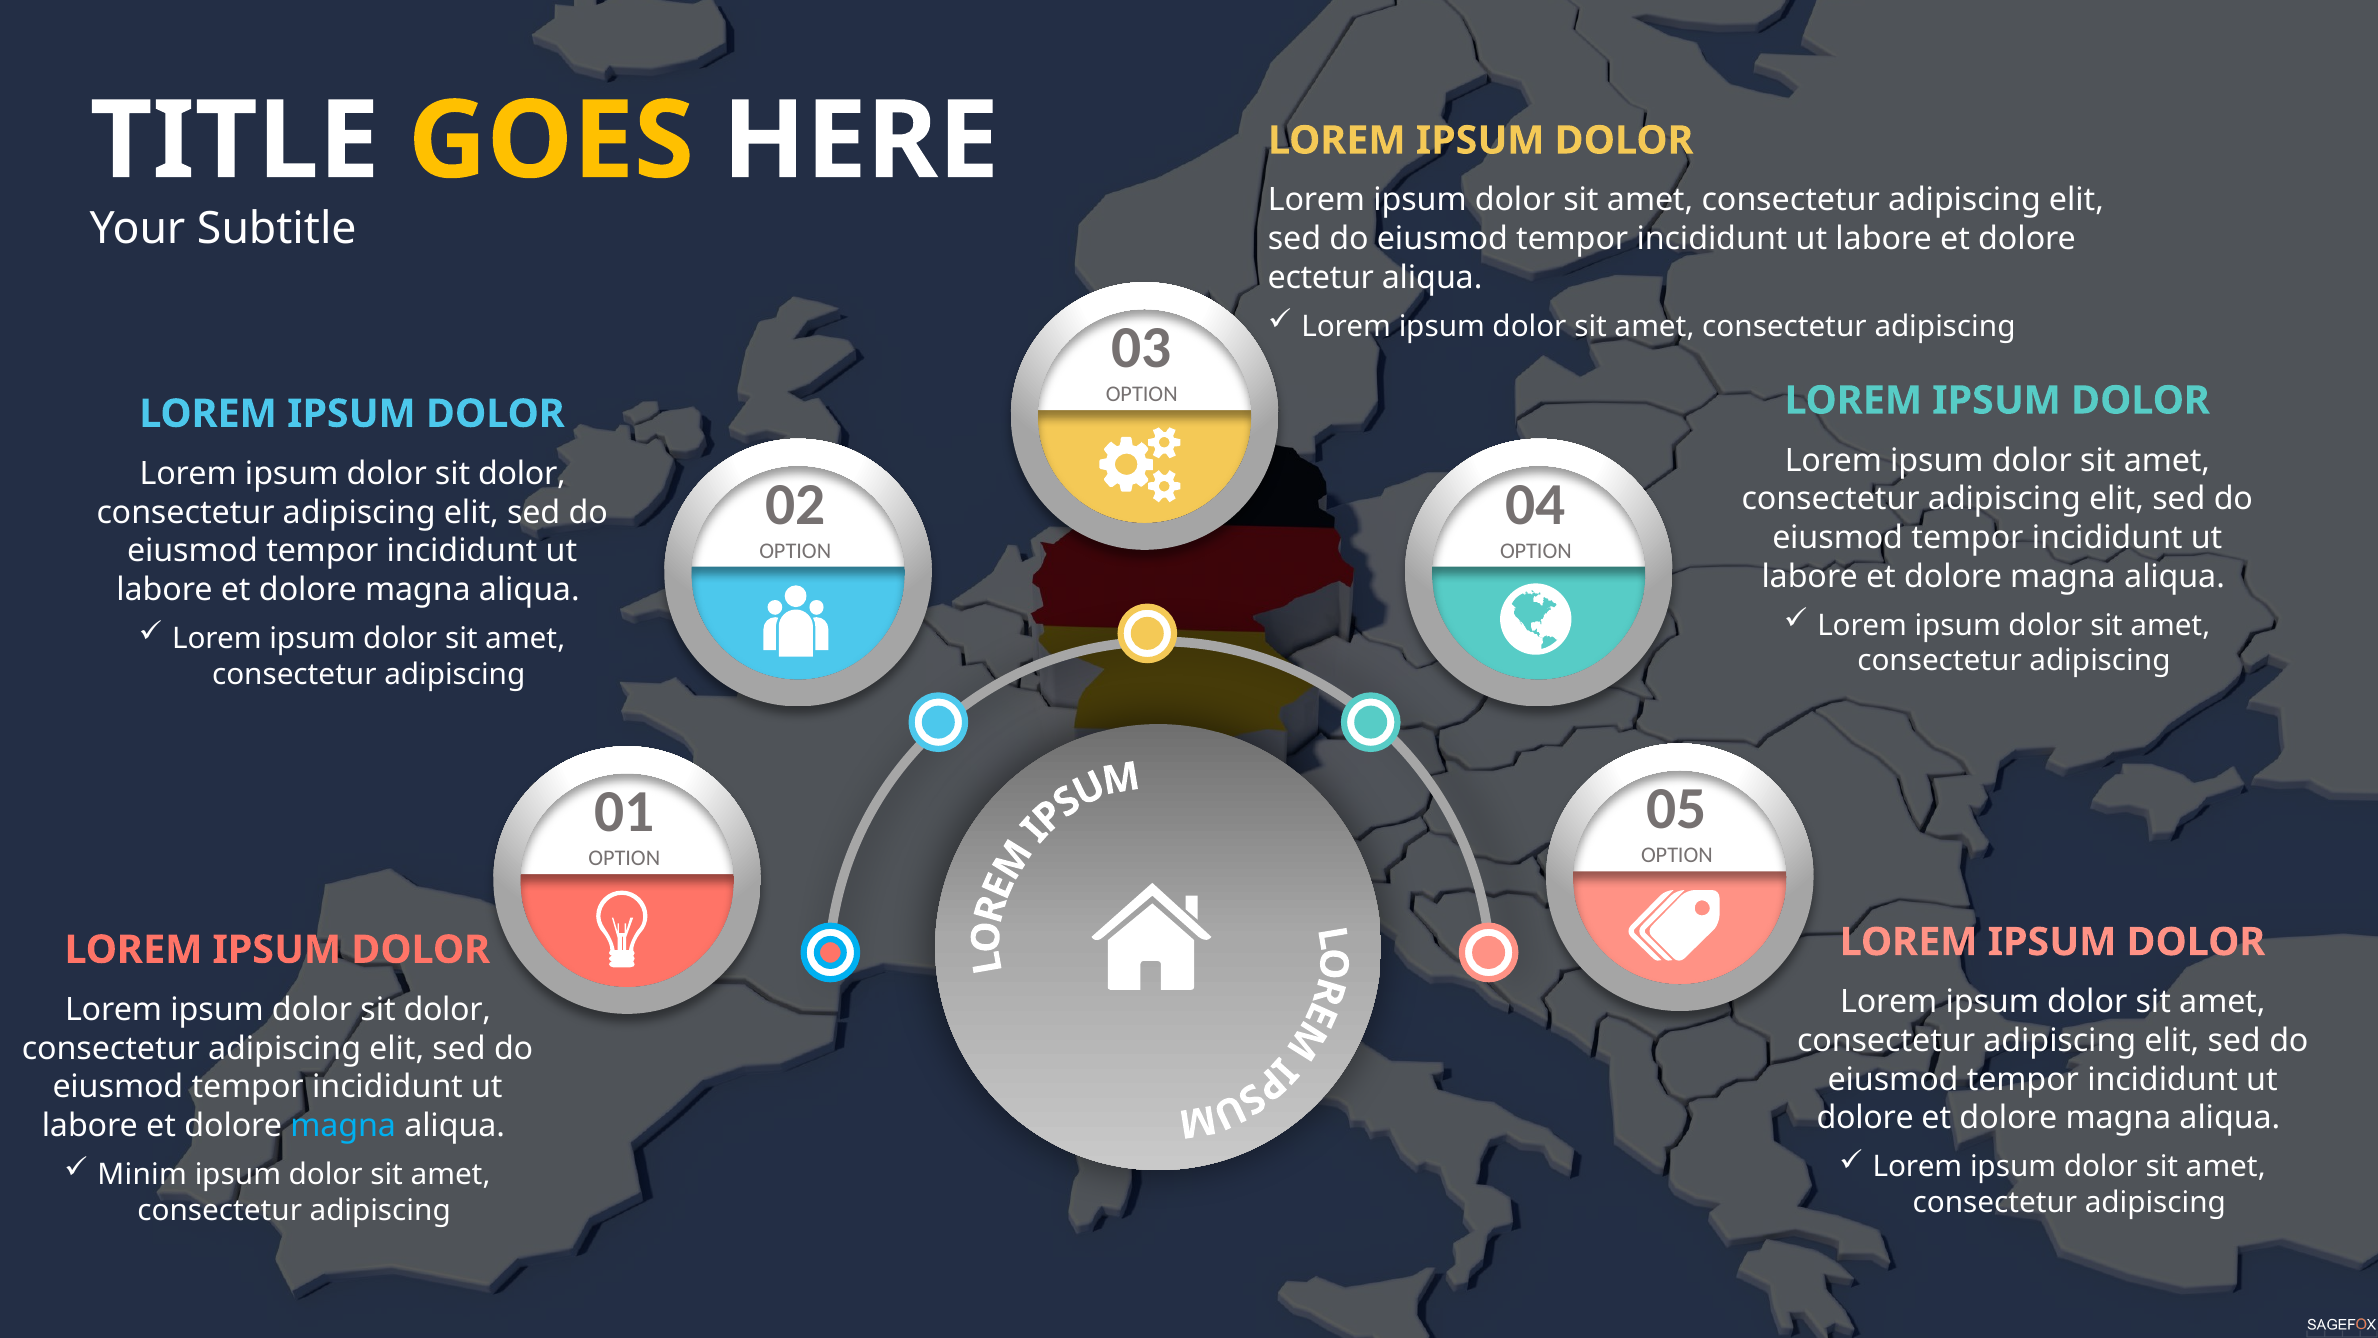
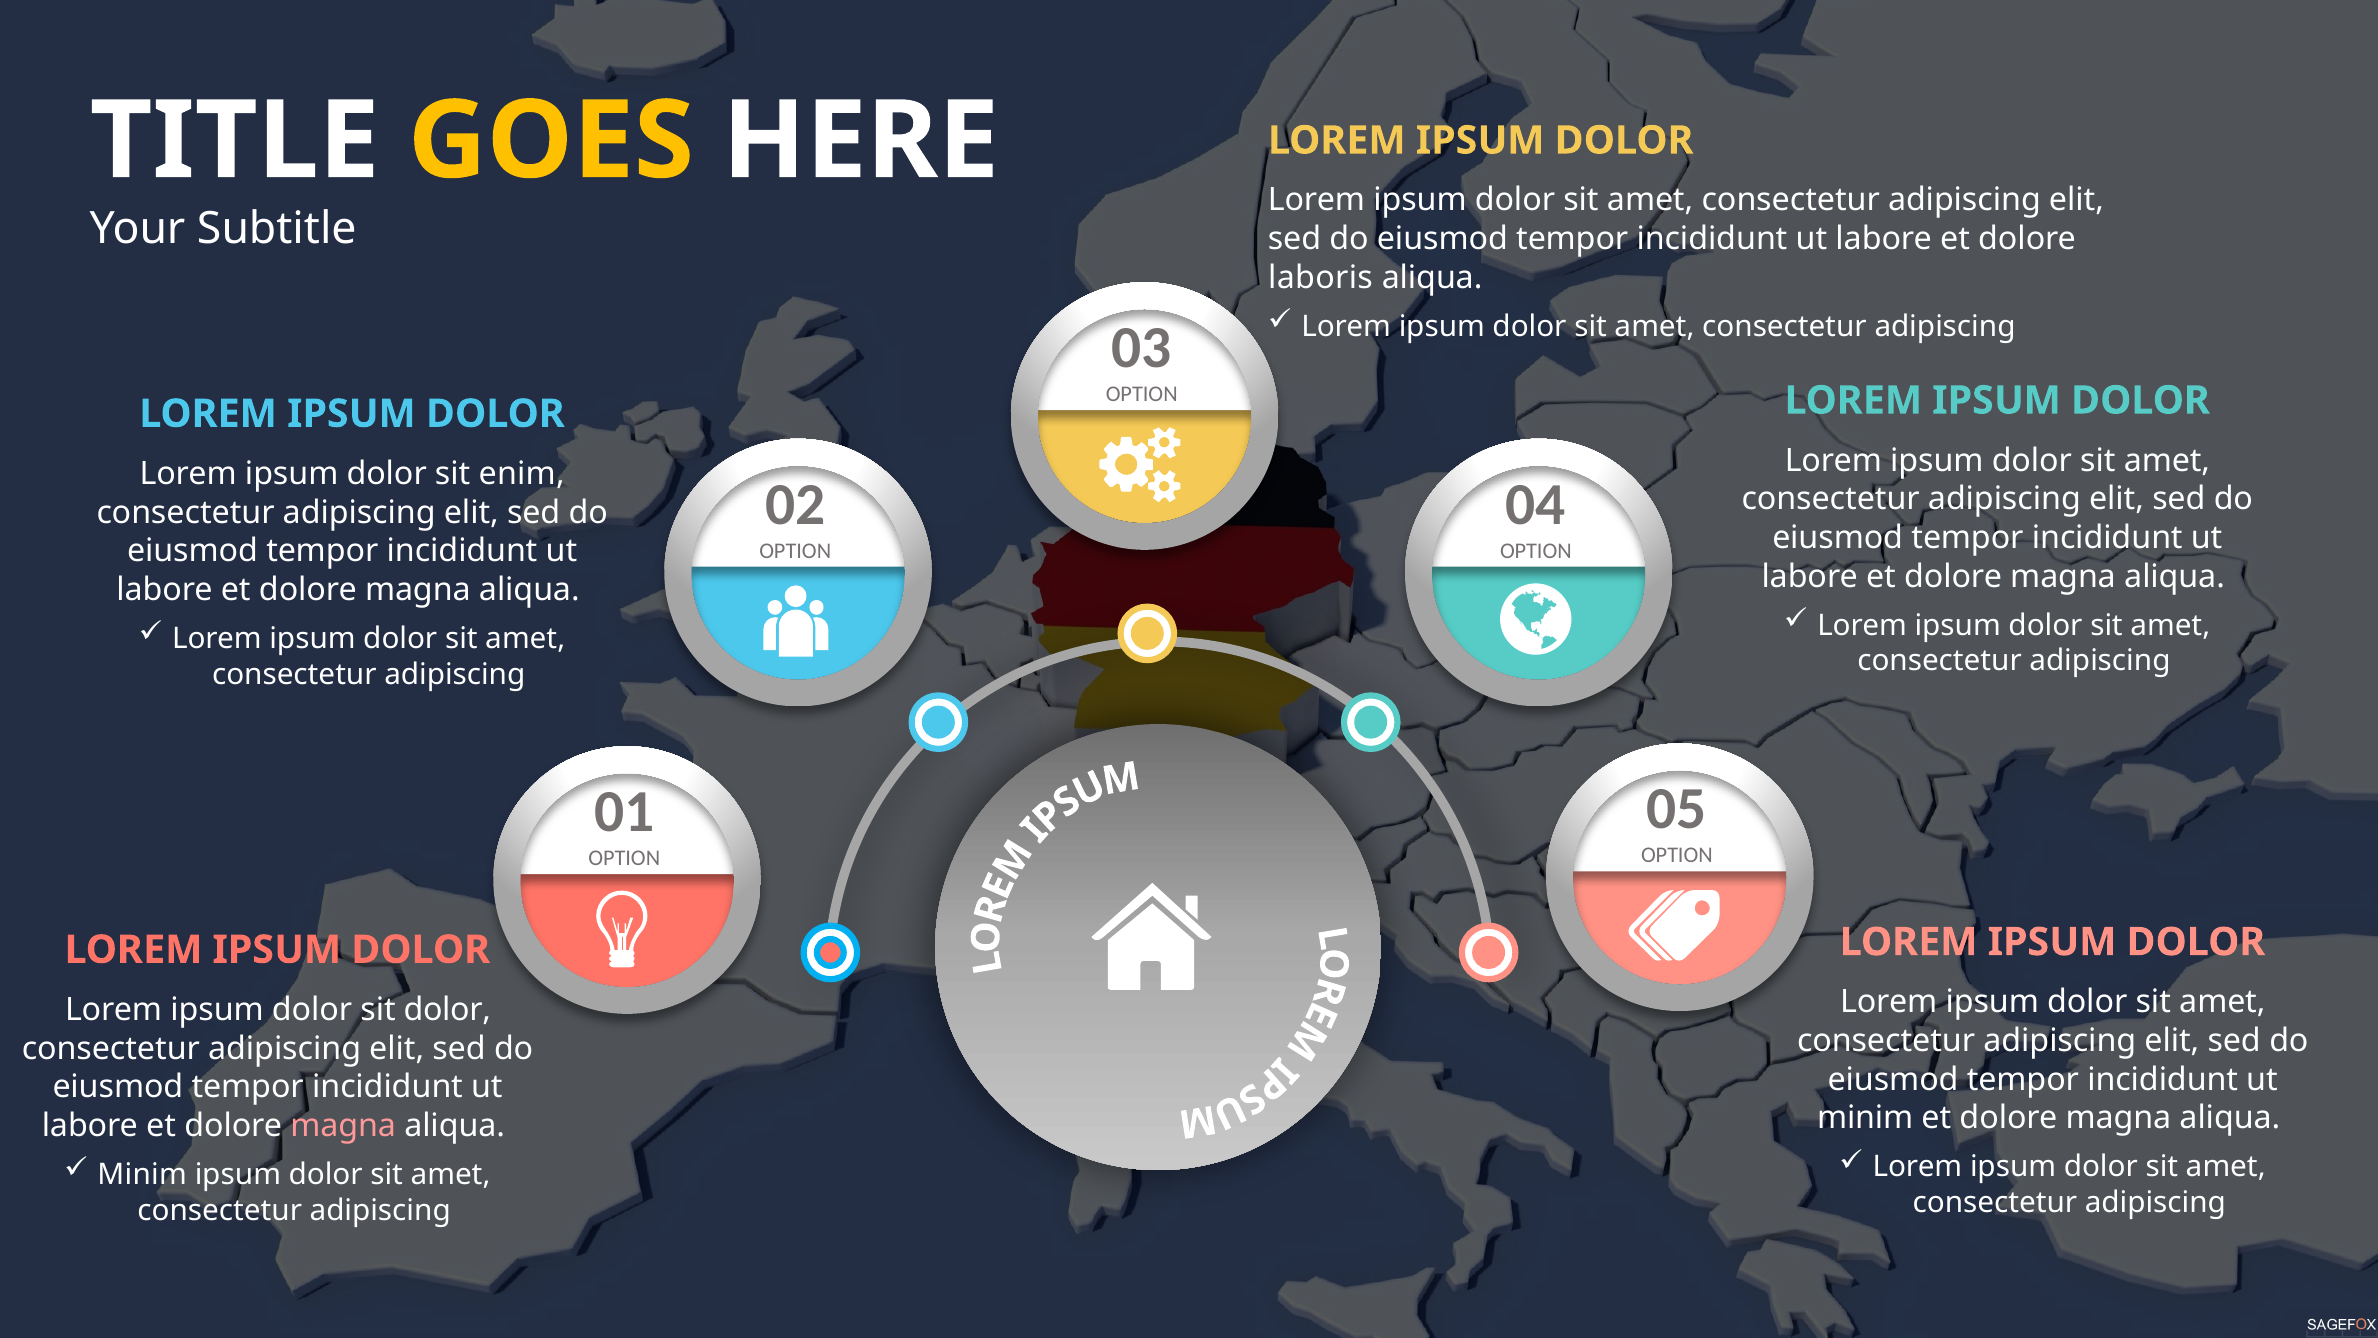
ectetur: ectetur -> laboris (1321, 278)
dolor: dolor -> enim (522, 474)
dolore: dolore -> minim (1865, 1118)
magna colour: light blue -> pink (343, 1125)
